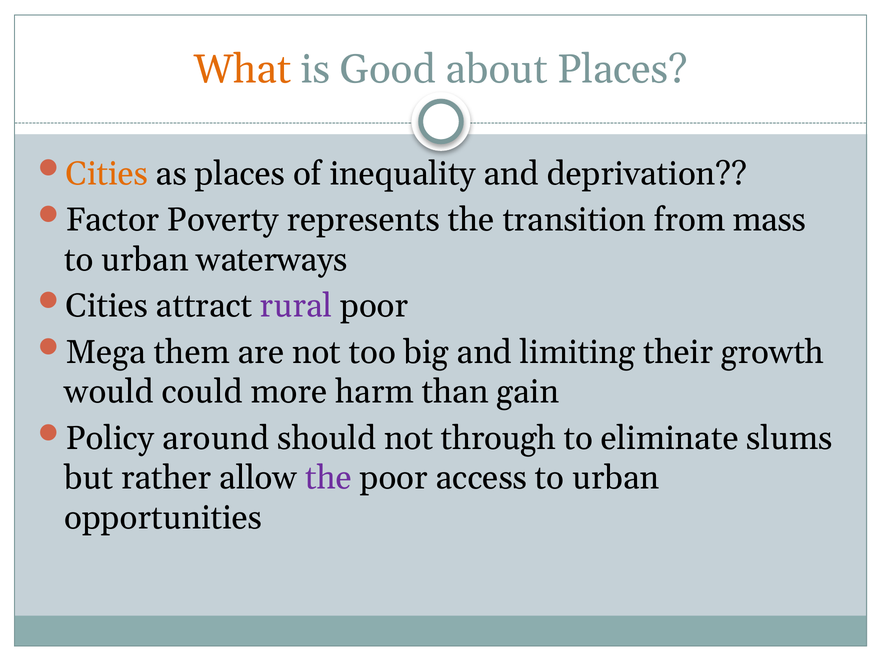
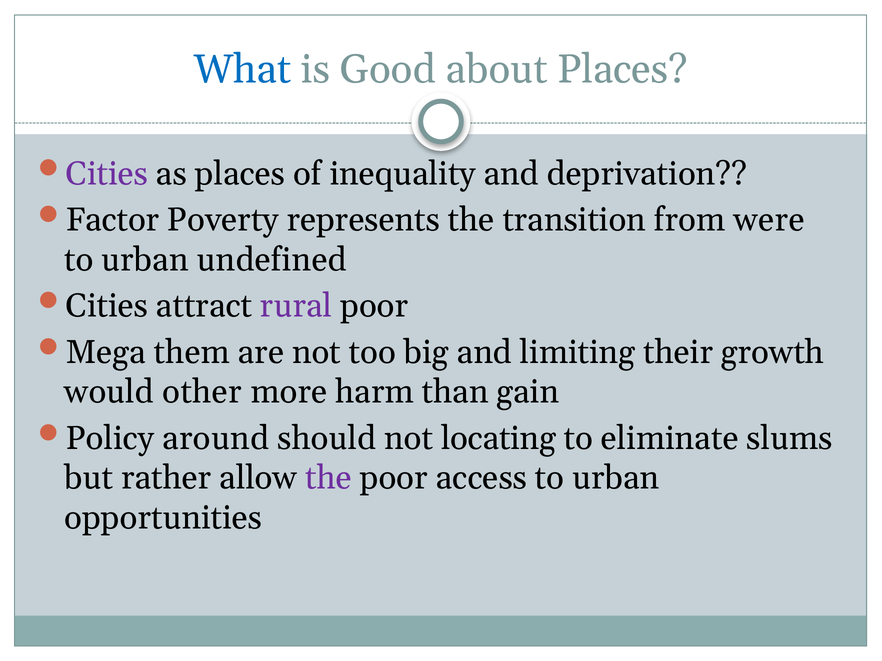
What colour: orange -> blue (242, 69)
Cities colour: orange -> purple (107, 174)
mass: mass -> were (769, 220)
waterways: waterways -> undefined (272, 260)
could: could -> other (202, 392)
through: through -> locating (499, 439)
